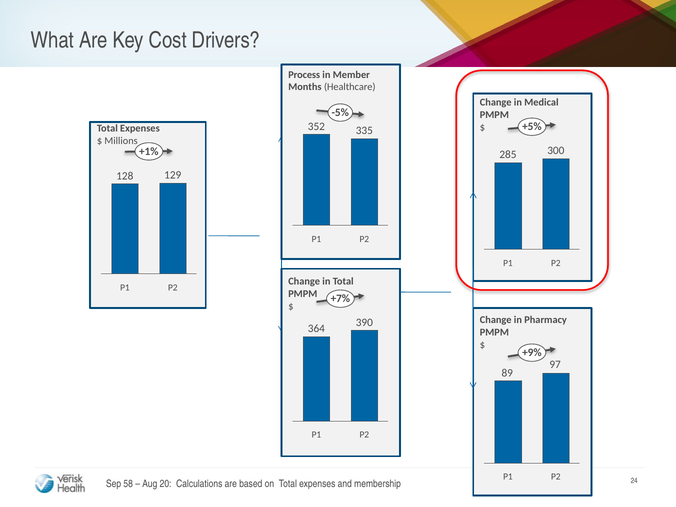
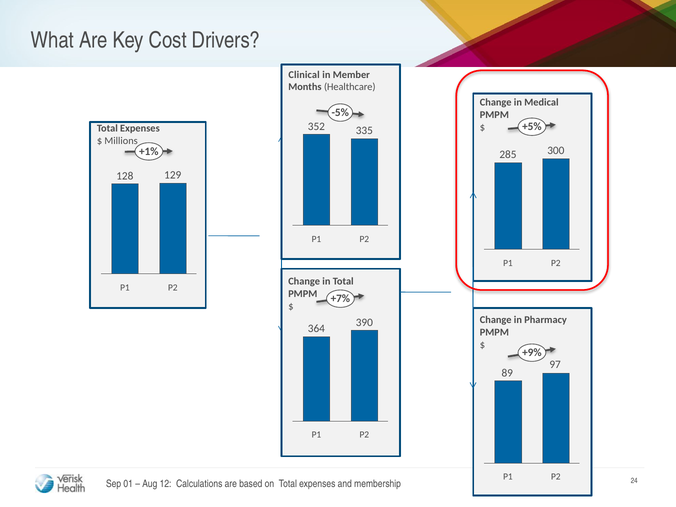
Process: Process -> Clinical (304, 75)
58: 58 -> 01 (128, 484)
20: 20 -> 12 (166, 484)
